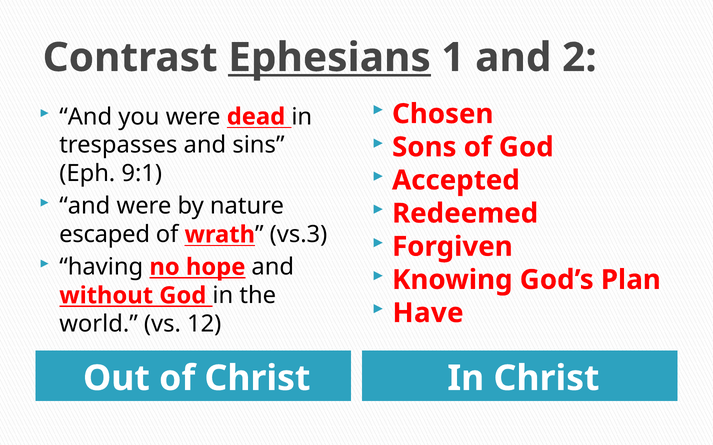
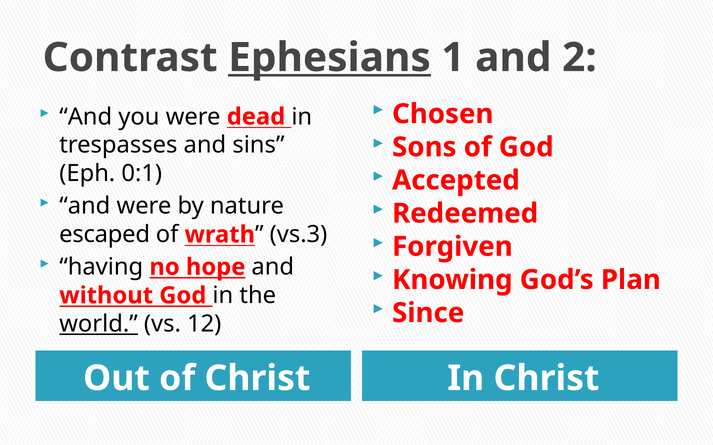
9:1: 9:1 -> 0:1 (142, 174)
Have: Have -> Since (428, 313)
world underline: none -> present (99, 324)
